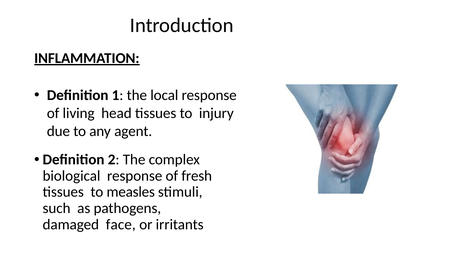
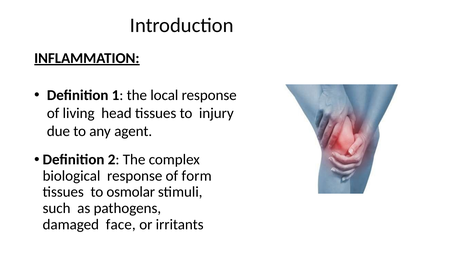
fresh: fresh -> form (197, 176)
measles: measles -> osmolar (131, 192)
